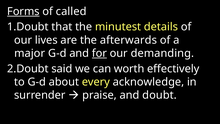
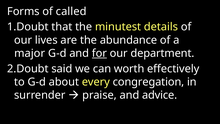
Forms underline: present -> none (23, 11)
afterwards: afterwards -> abundance (129, 40)
demanding: demanding -> department (162, 53)
acknowledge: acknowledge -> congregation (148, 82)
doubt: doubt -> advice (160, 95)
